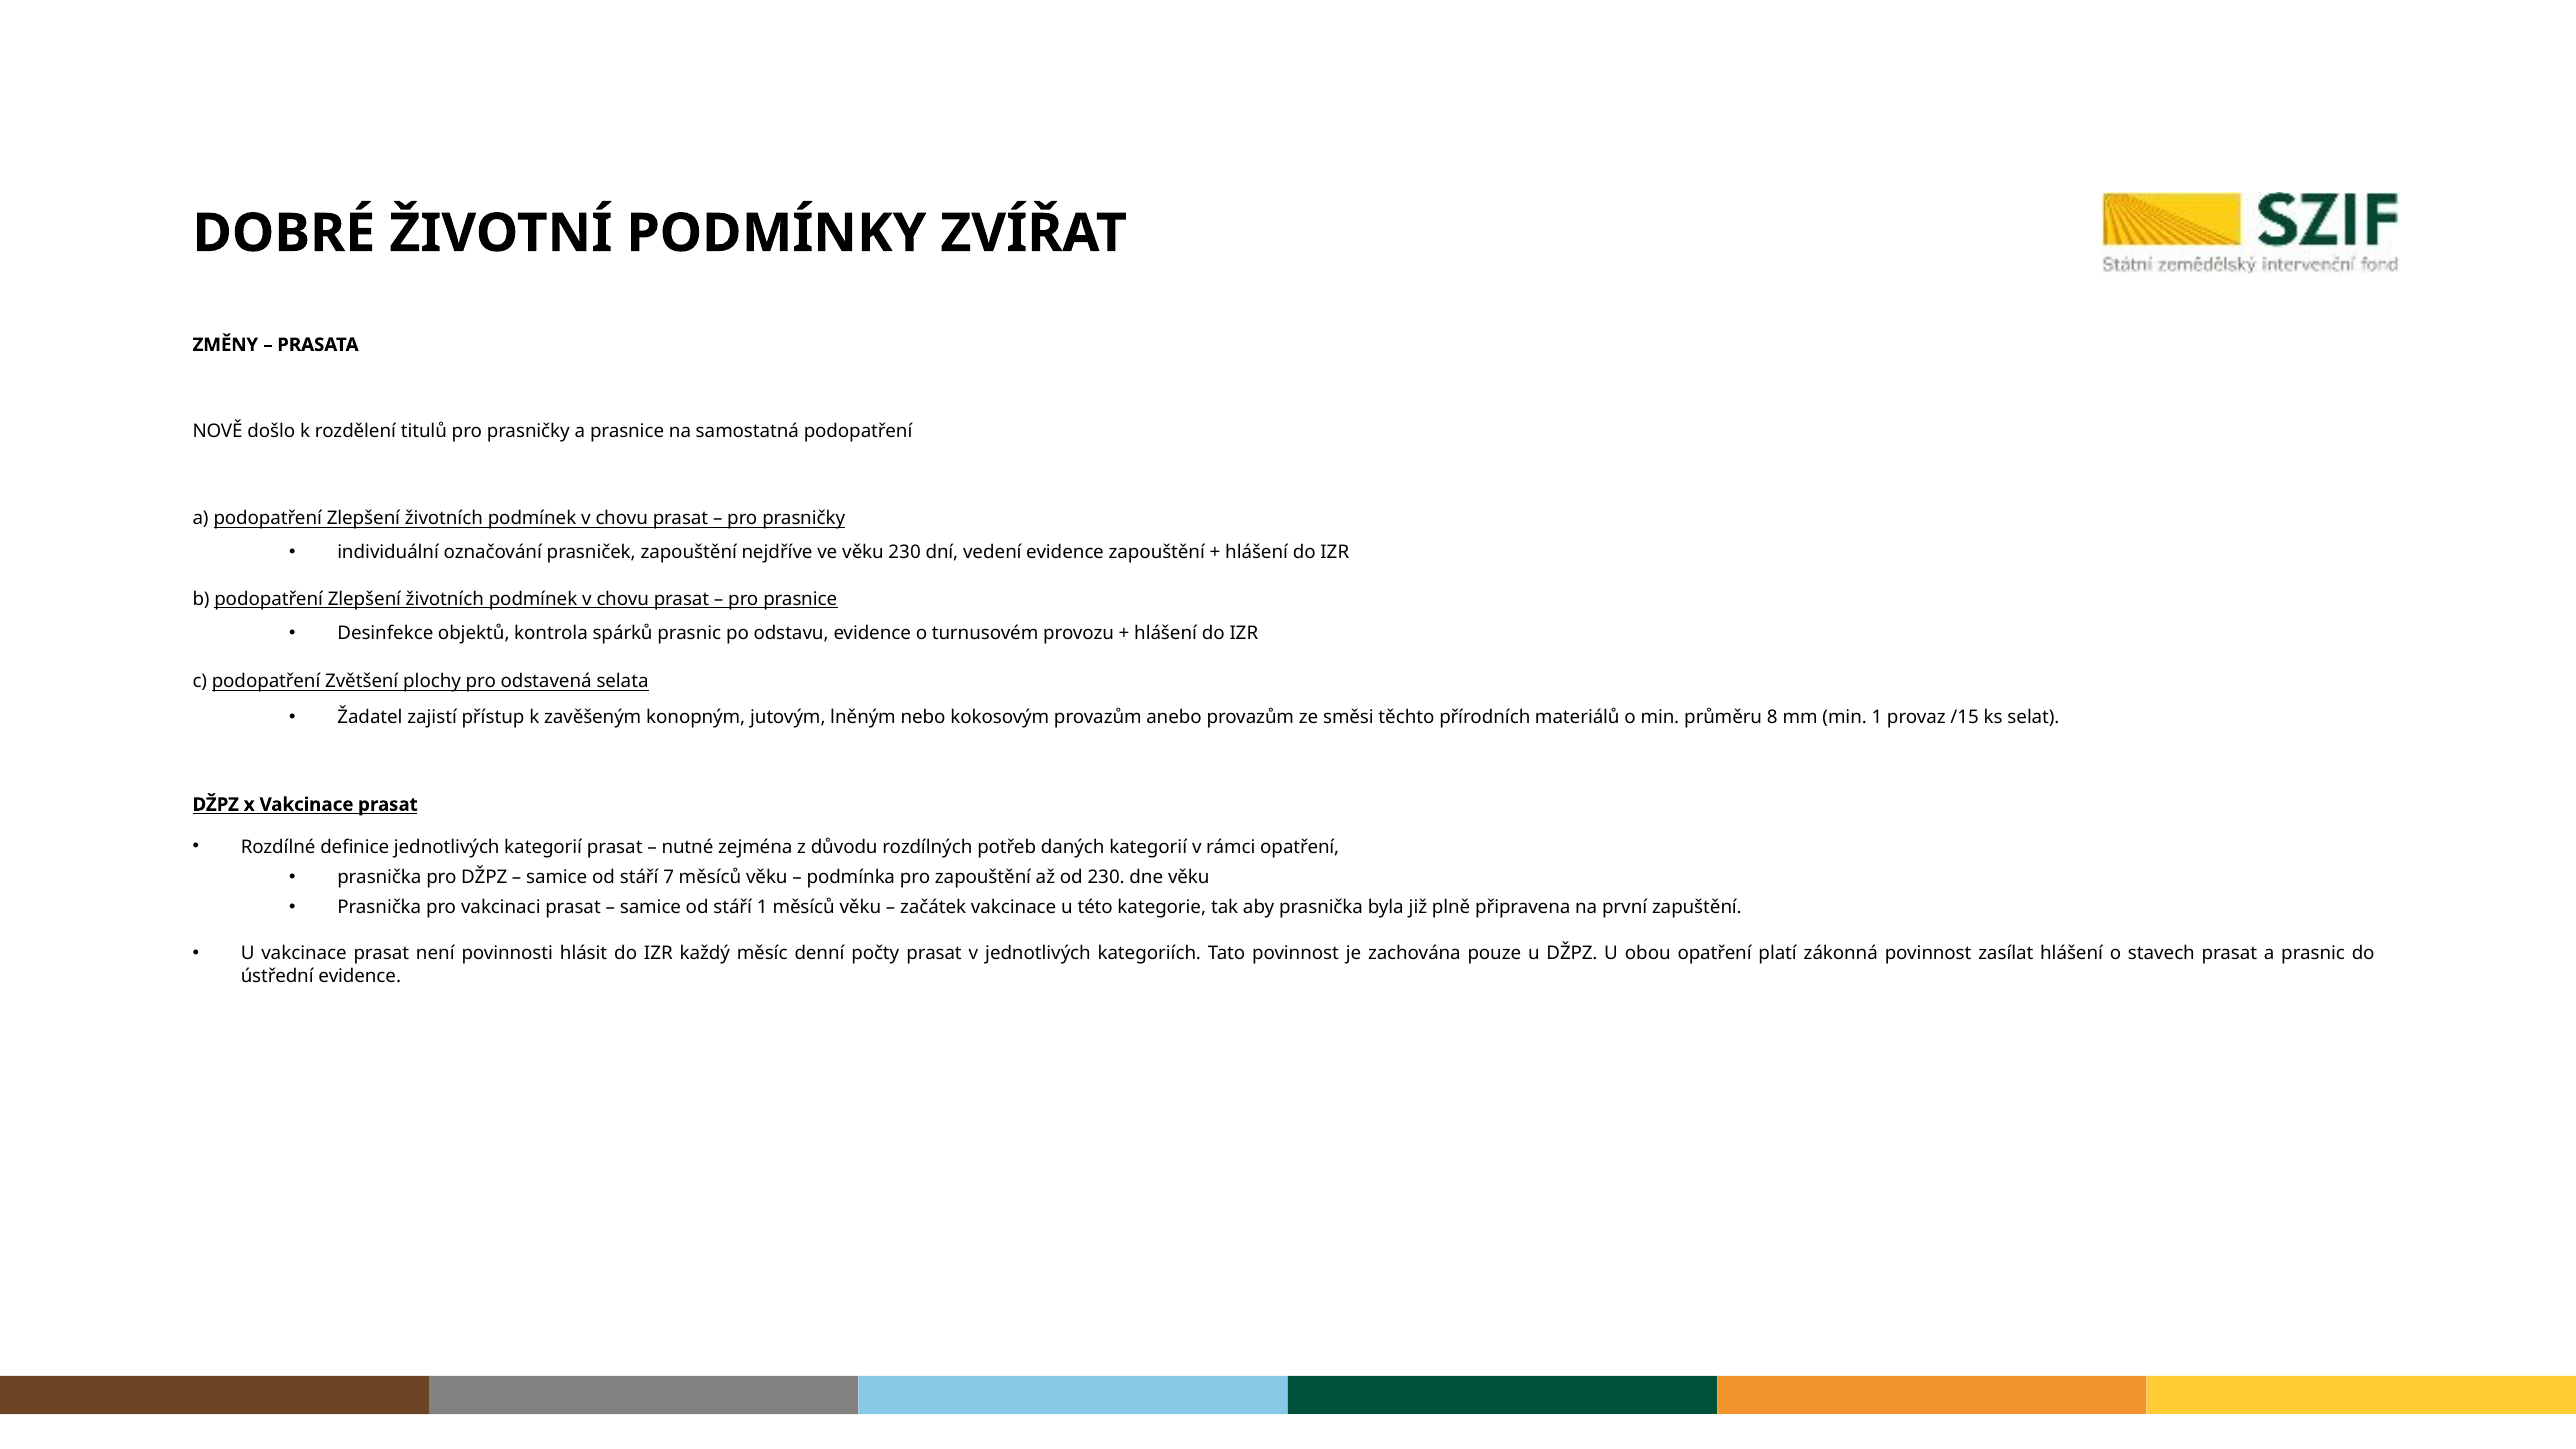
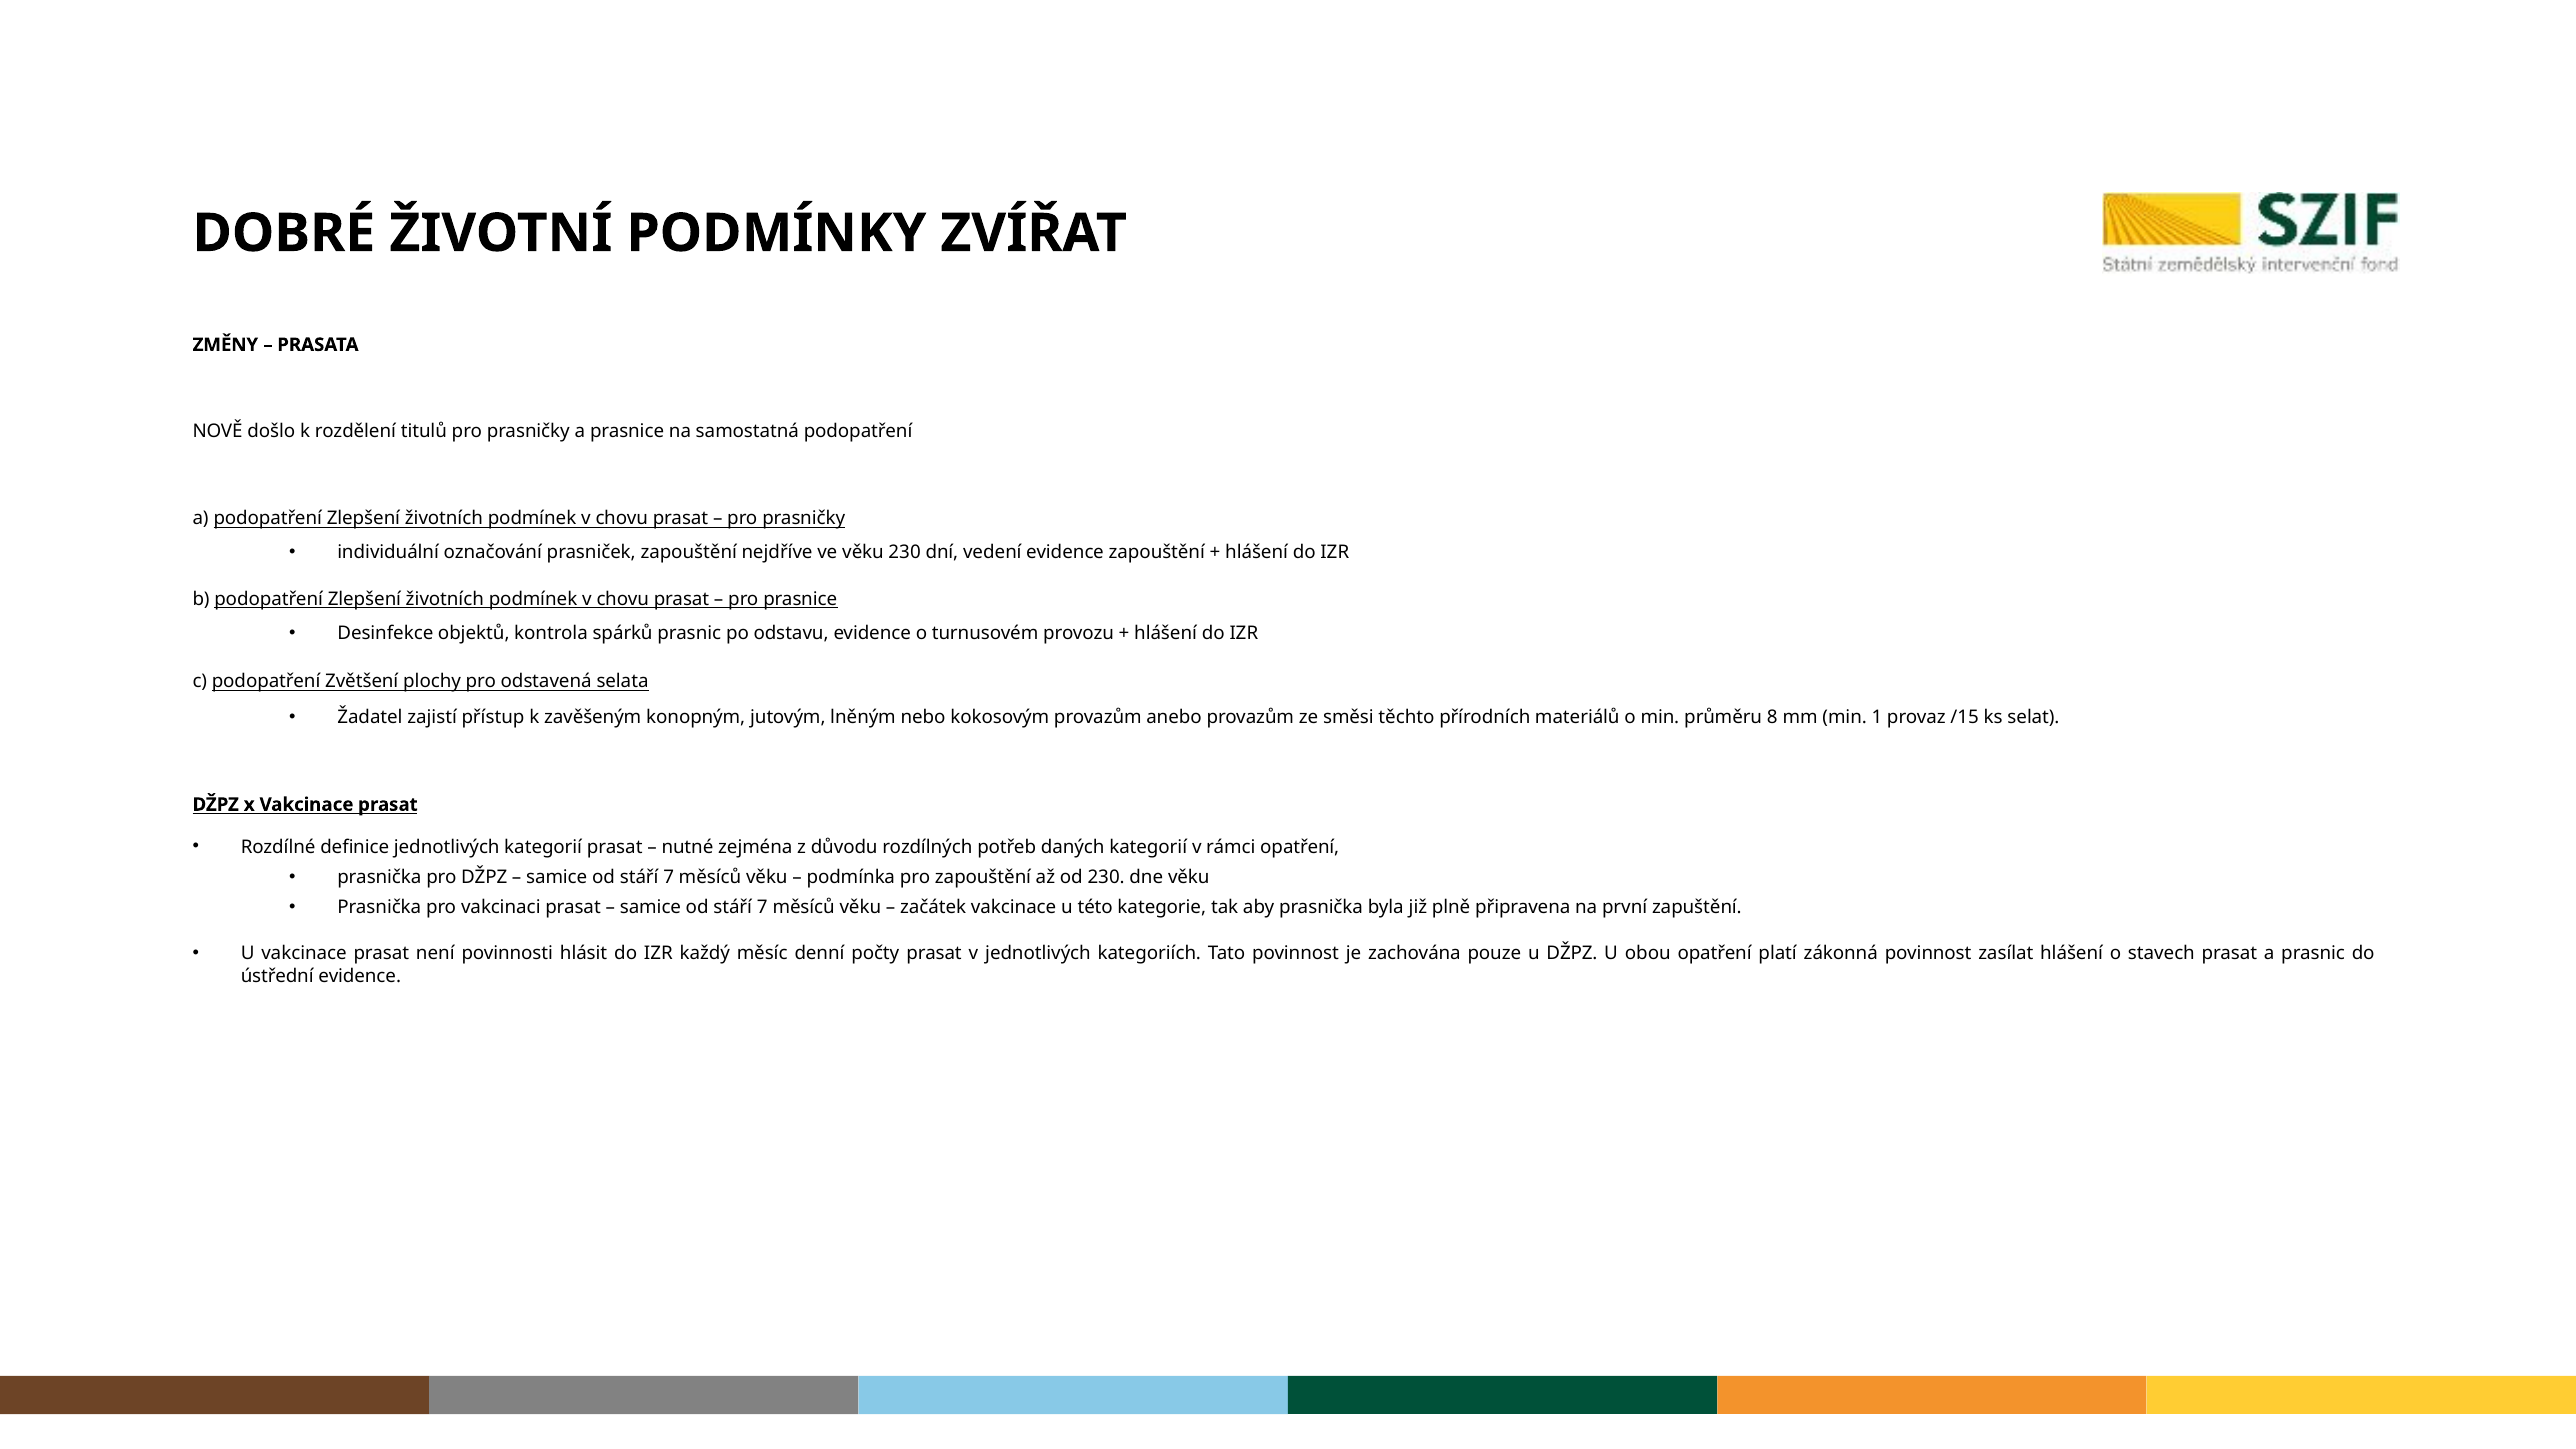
1: 1 -> 7 (762, 907)
